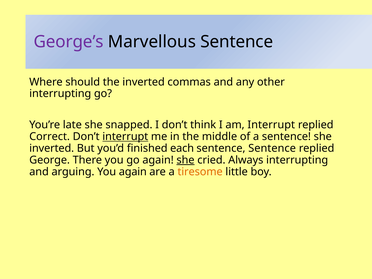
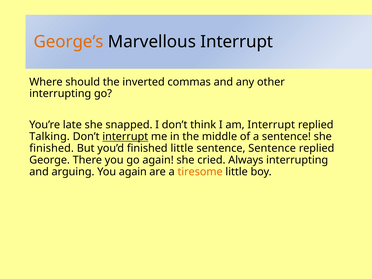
George’s colour: purple -> orange (69, 42)
Marvellous Sentence: Sentence -> Interrupt (237, 42)
Correct: Correct -> Talking (50, 137)
inverted: inverted -> finished (52, 148)
finished each: each -> little (182, 148)
she underline: present -> none (185, 160)
